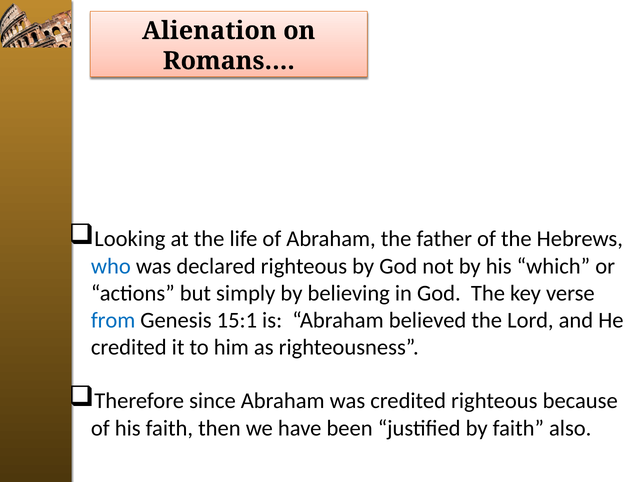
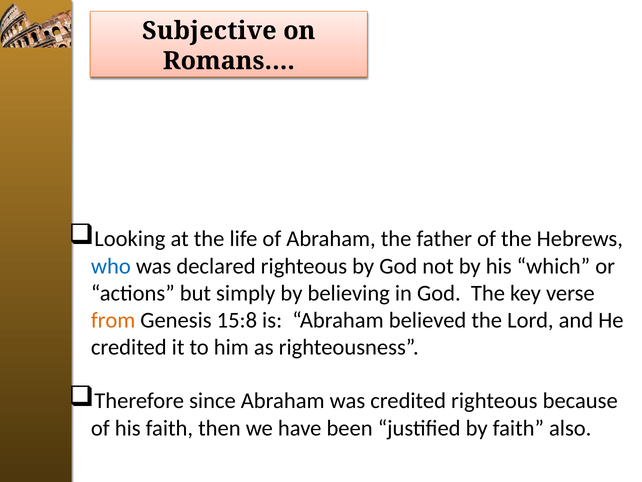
Alienation: Alienation -> Subjective (209, 31)
from colour: blue -> orange (113, 320)
15:1: 15:1 -> 15:8 (237, 320)
